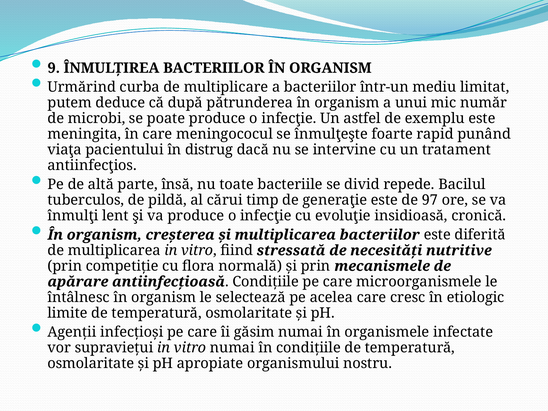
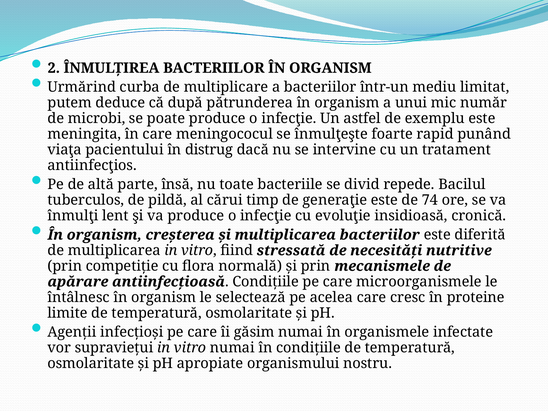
9: 9 -> 2 (54, 68)
97: 97 -> 74 (430, 200)
etiologic: etiologic -> proteine (476, 297)
